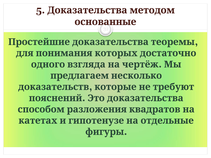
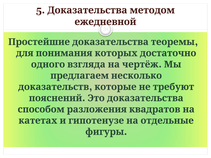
основанные: основанные -> ежедневной (105, 22)
